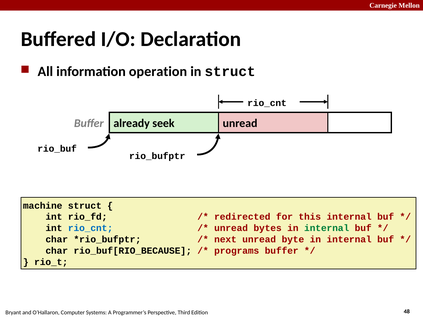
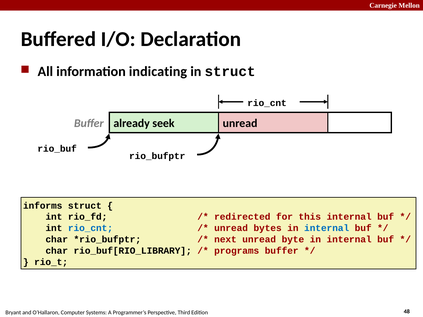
operation: operation -> indicating (158, 72)
machine: machine -> informs (43, 206)
internal colour: green -> blue (327, 228)
rio_buf[RIO_BECAUSE: rio_buf[RIO_BECAUSE -> rio_buf[RIO_LIBRARY (133, 251)
